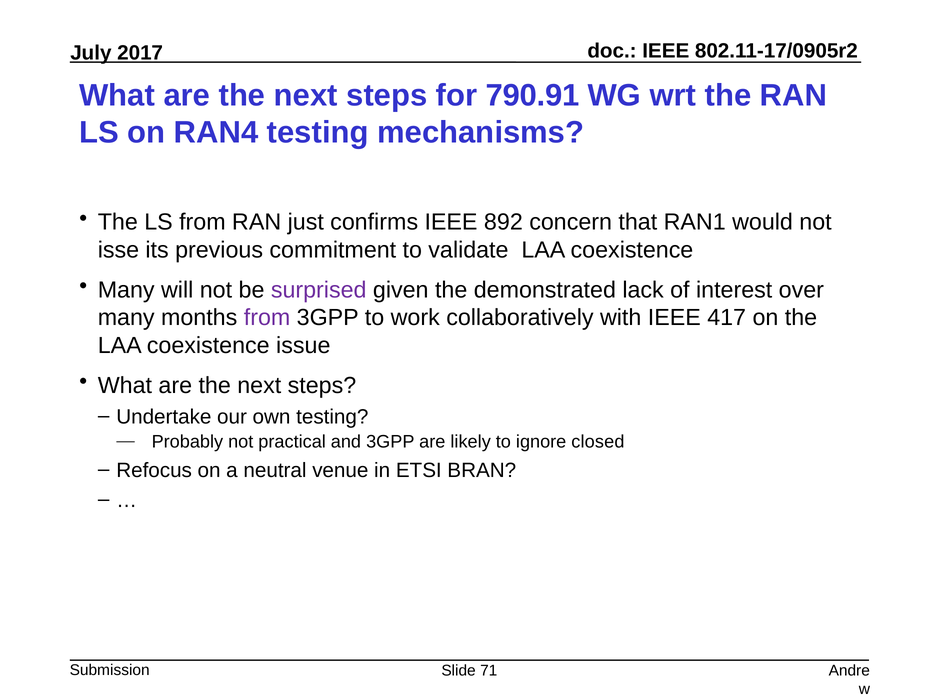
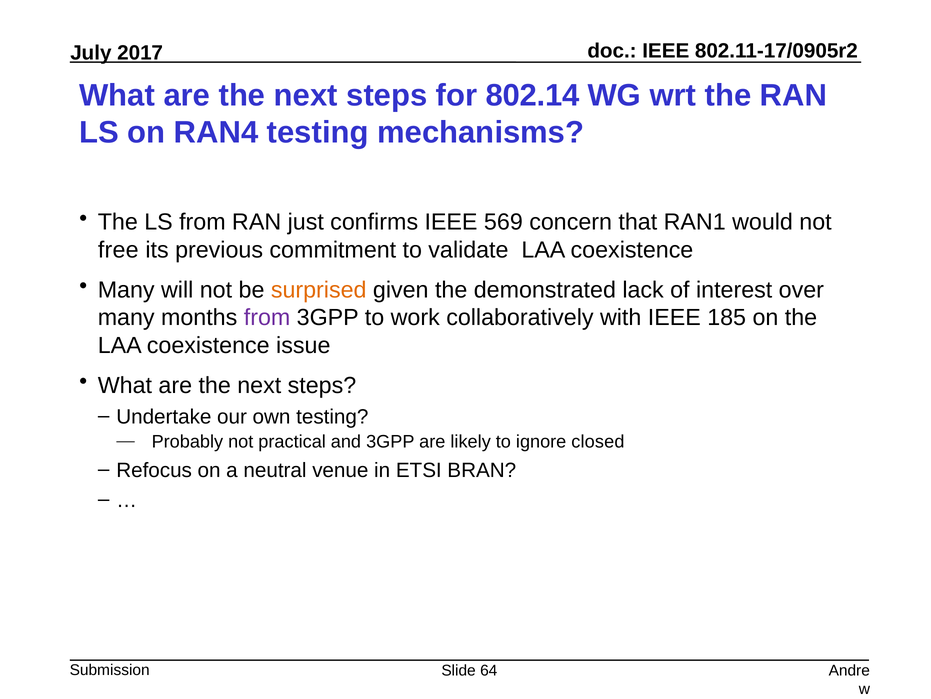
790.91: 790.91 -> 802.14 (533, 95)
892: 892 -> 569 (503, 222)
isse: isse -> free (118, 250)
surprised colour: purple -> orange (319, 290)
417: 417 -> 185 (727, 317)
71: 71 -> 64 (489, 670)
